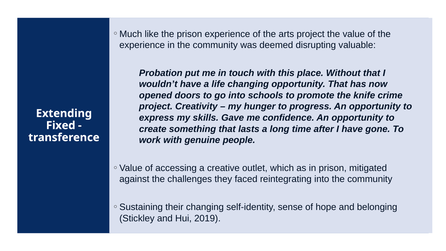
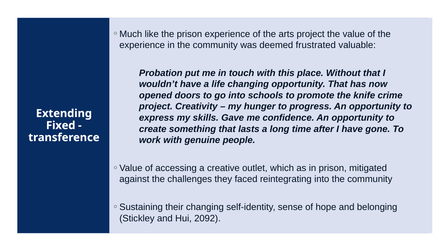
disrupting: disrupting -> frustrated (316, 45)
2019: 2019 -> 2092 (207, 218)
